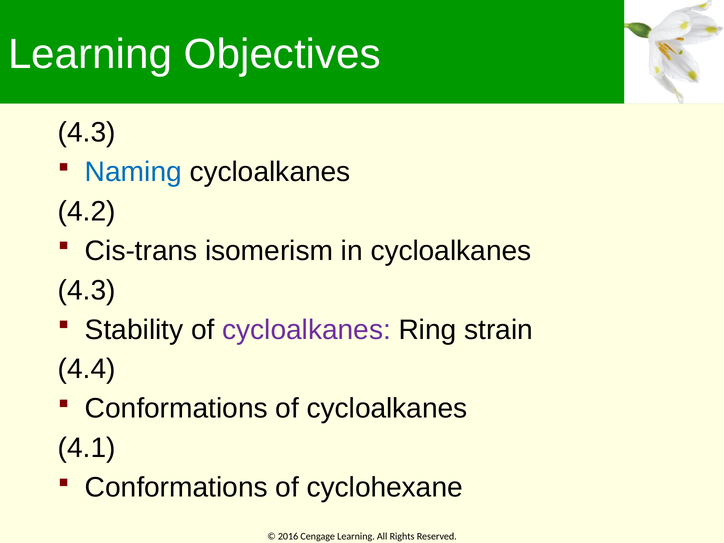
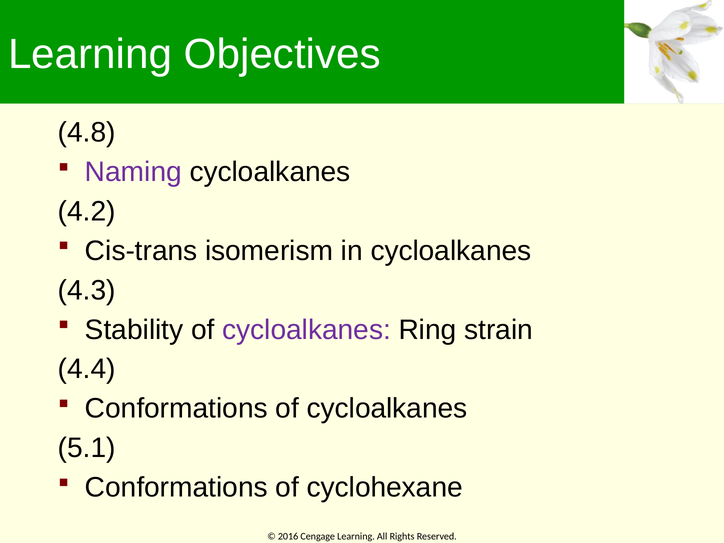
4.3: 4.3 -> 4.8 (87, 132)
Naming colour: blue -> purple (133, 172)
4.1: 4.1 -> 5.1 (87, 448)
